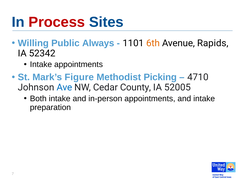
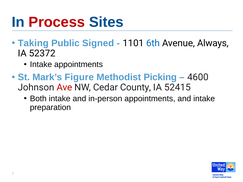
Willing: Willing -> Taking (33, 43)
Always: Always -> Signed (98, 43)
6th colour: orange -> blue (153, 43)
Rapids: Rapids -> Always (213, 43)
52342: 52342 -> 52372 (42, 53)
4710: 4710 -> 4600 (198, 77)
Ave colour: blue -> red (64, 88)
52005: 52005 -> 52415 (177, 88)
